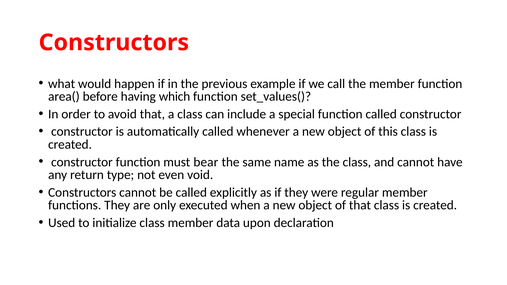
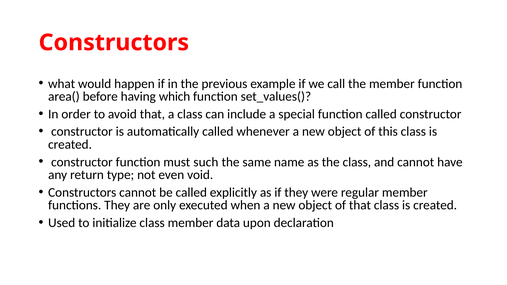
bear: bear -> such (206, 162)
